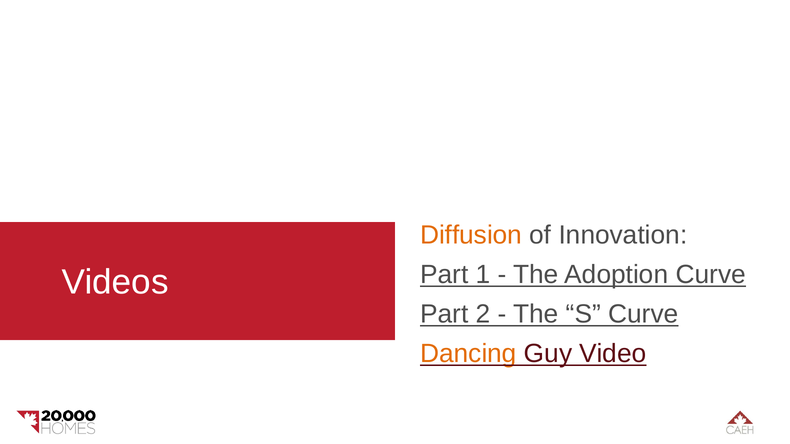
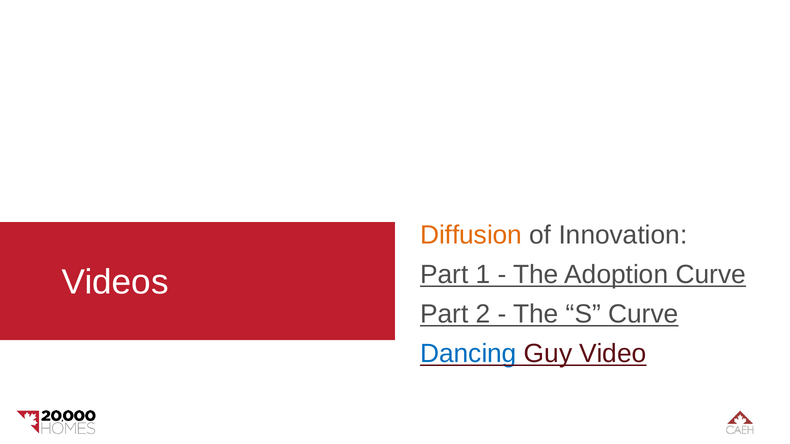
Dancing colour: orange -> blue (468, 354)
